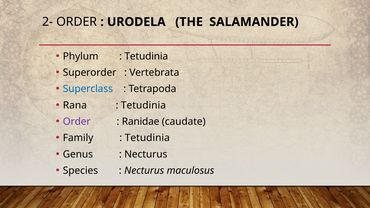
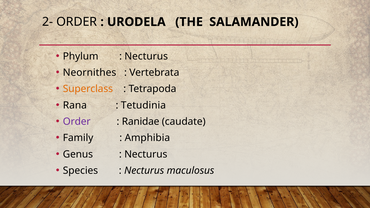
Tetudinia: Tetudinia -> Necturus (146, 56)
Superorder: Superorder -> Neornithes (90, 73)
Superclass colour: blue -> orange (88, 89)
Tetudinia: Tetudinia -> Amphibia (147, 138)
